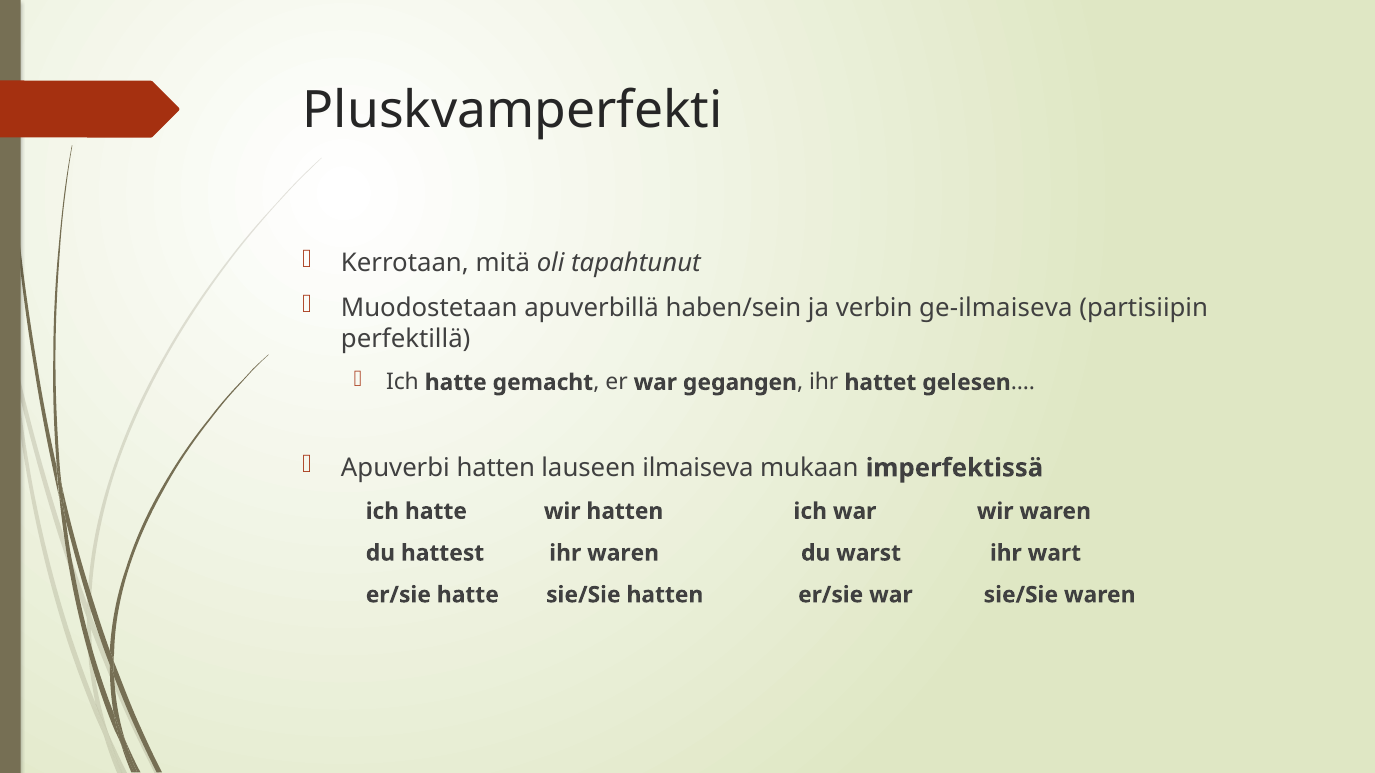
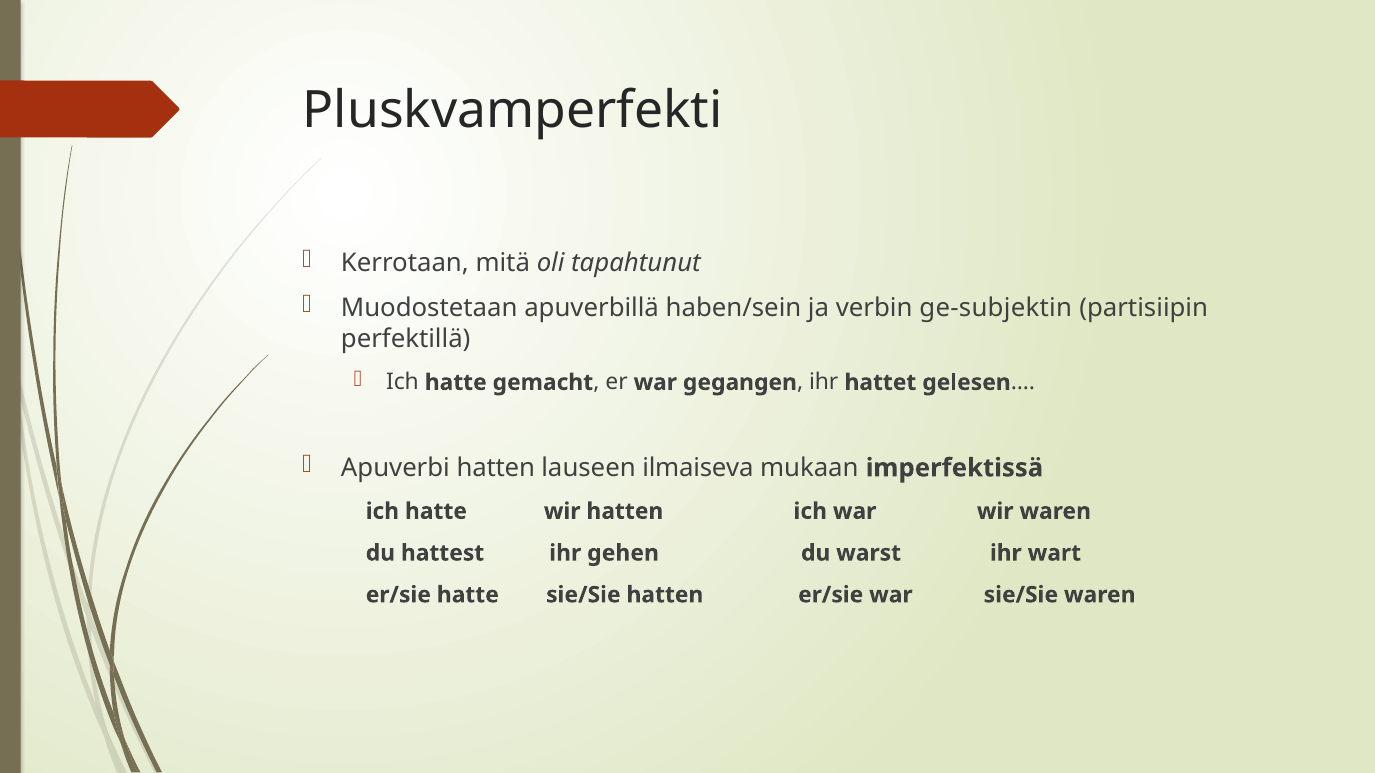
ge-ilmaiseva: ge-ilmaiseva -> ge-subjektin (996, 308)
ihr waren: waren -> gehen (623, 553)
